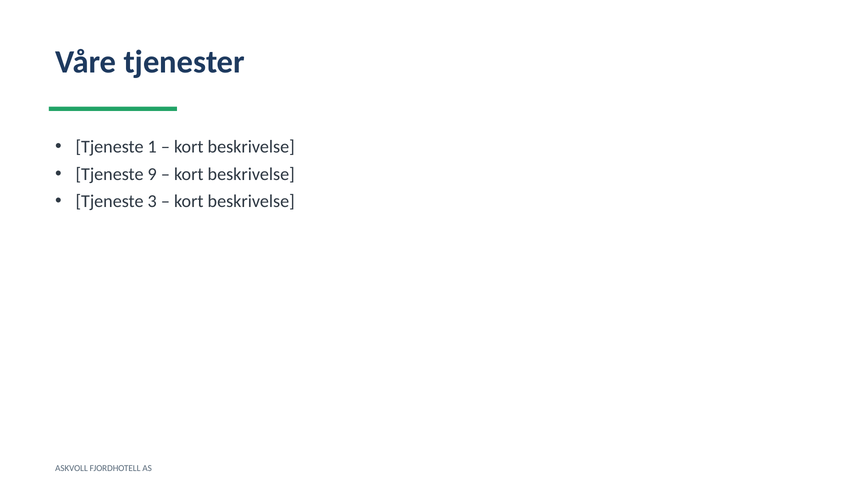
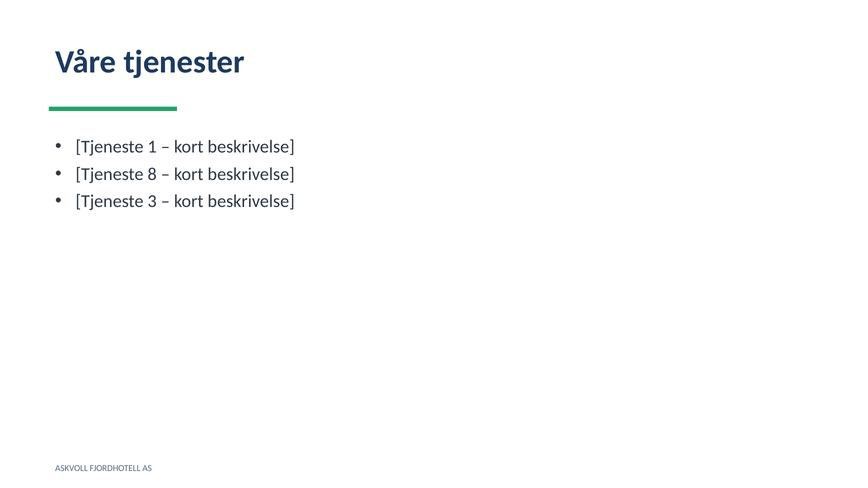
9: 9 -> 8 (152, 174)
